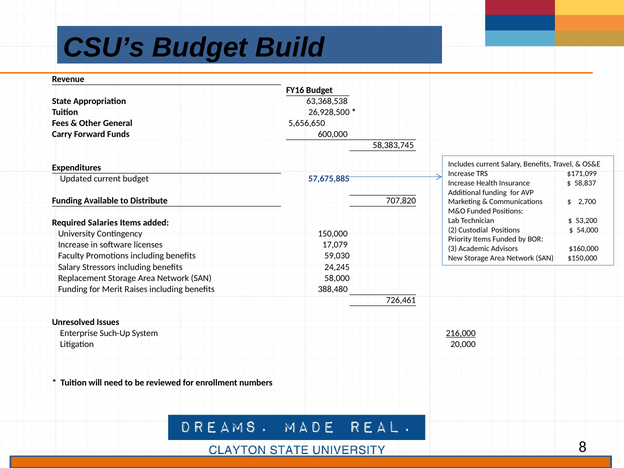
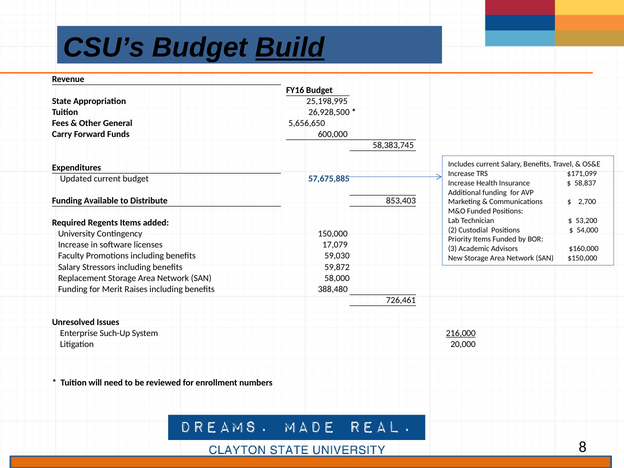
Build underline: none -> present (290, 48)
63,368,538: 63,368,538 -> 25,198,995 (327, 101)
707,820: 707,820 -> 853,403 (401, 201)
Salaries: Salaries -> Regents (103, 223)
24,245: 24,245 -> 59,872 (337, 267)
